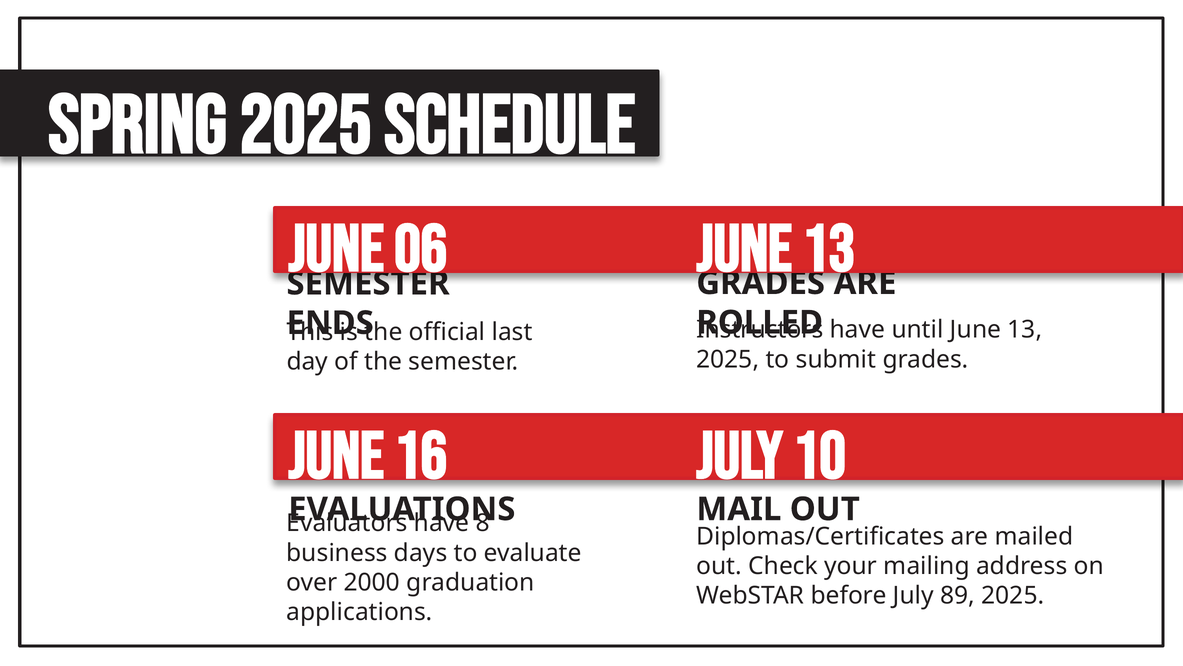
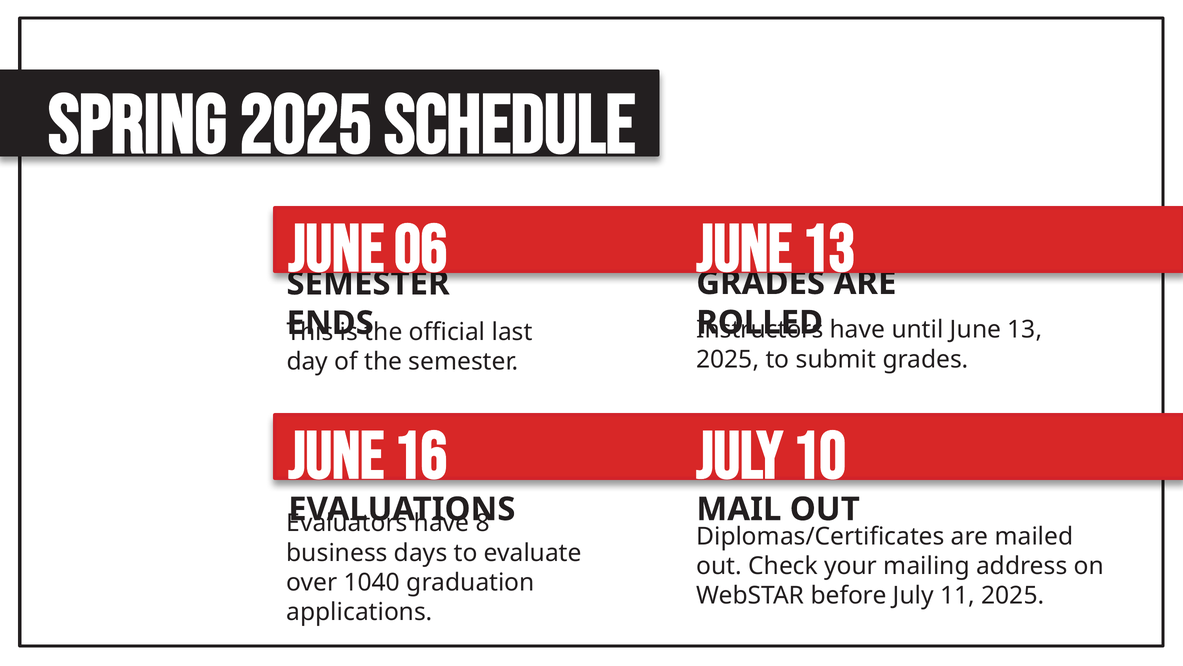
2000: 2000 -> 1040 (372, 582)
89: 89 -> 11 (957, 595)
